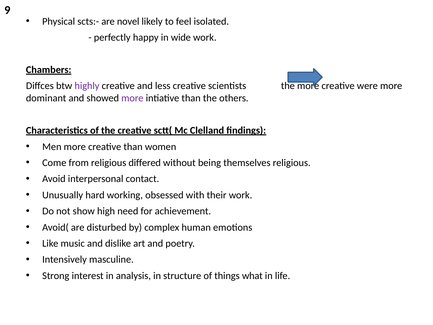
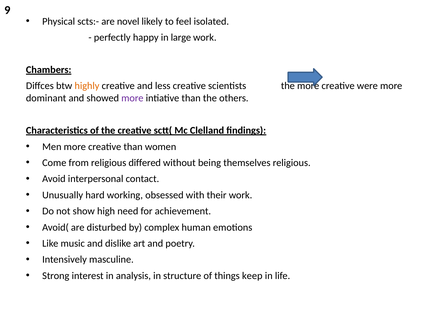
wide: wide -> large (181, 37)
highly colour: purple -> orange (87, 86)
what: what -> keep (252, 276)
